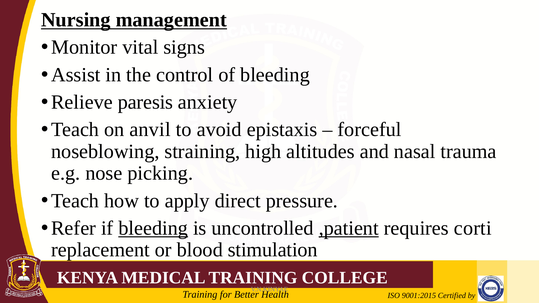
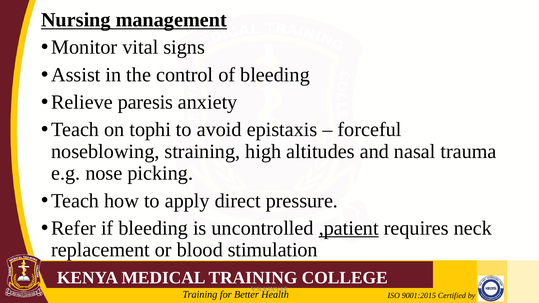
anvil: anvil -> tophi (150, 130)
bleeding underline: present -> none (153, 228)
corti: corti -> neck (473, 228)
